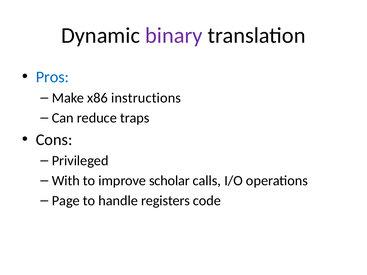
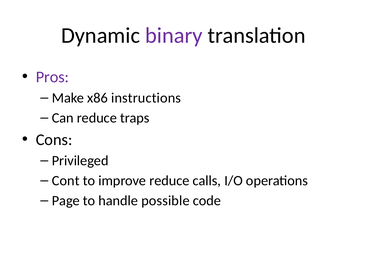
Pros colour: blue -> purple (52, 77)
With: With -> Cont (66, 181)
improve scholar: scholar -> reduce (169, 181)
registers: registers -> possible (165, 201)
